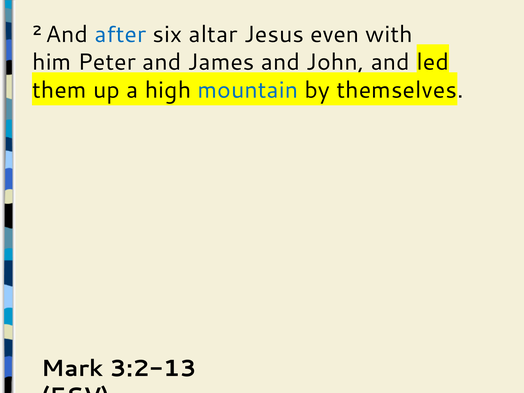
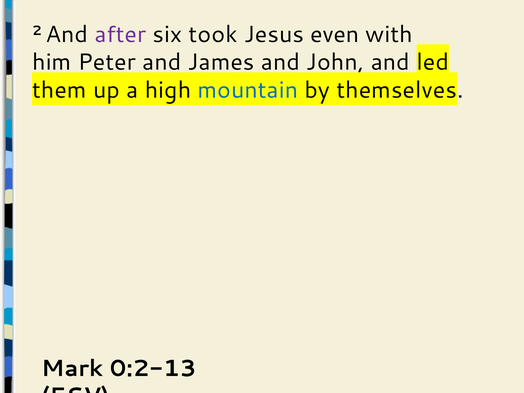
after colour: blue -> purple (120, 34)
altar: altar -> took (213, 34)
3:2-13: 3:2-13 -> 0:2-13 (153, 368)
